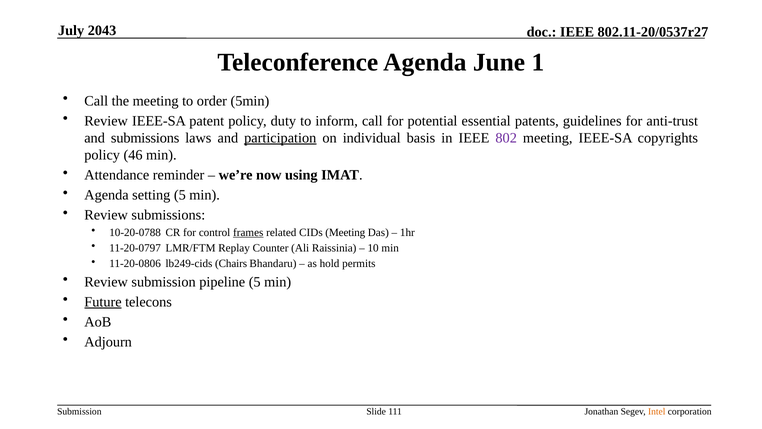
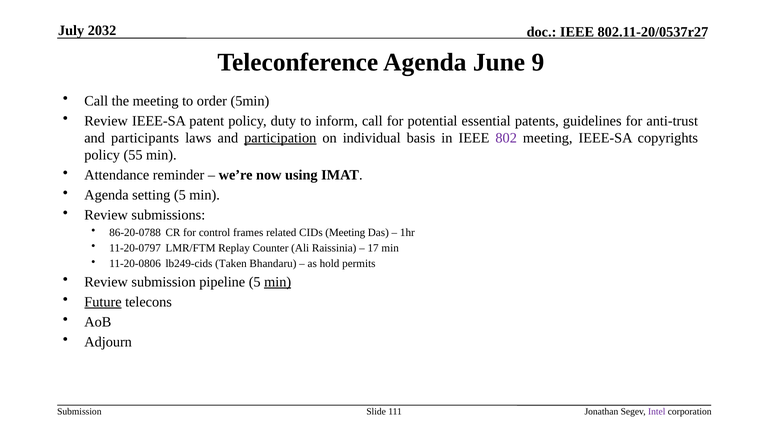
2043: 2043 -> 2032 (102, 30)
1: 1 -> 9 (538, 62)
and submissions: submissions -> participants (145, 138)
46: 46 -> 55 (133, 155)
10-20-0788: 10-20-0788 -> 86-20-0788 (135, 232)
frames underline: present -> none (248, 232)
10: 10 -> 17 (373, 248)
Chairs: Chairs -> Taken (231, 263)
min underline: none -> present (278, 282)
Intel colour: orange -> purple (657, 411)
